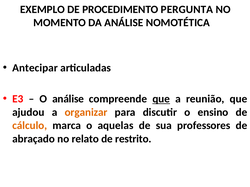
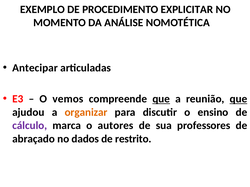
PERGUNTA: PERGUNTA -> EXPLICITAR (187, 9)
O análise: análise -> vemos (68, 99)
que underline: none -> present (238, 99)
cálculo colour: orange -> purple (30, 126)
aquelas: aquelas -> autores (116, 126)
relato: relato -> dados (85, 139)
